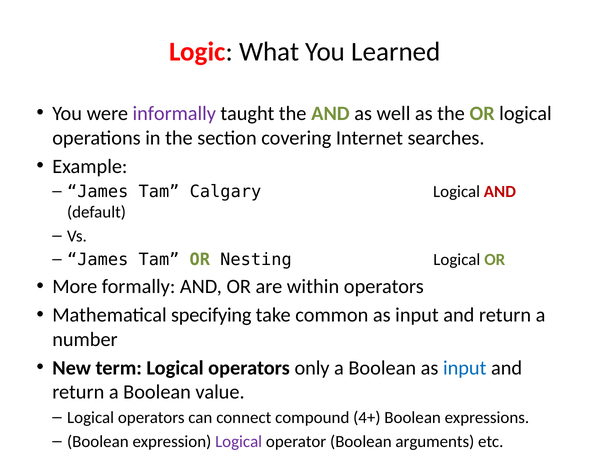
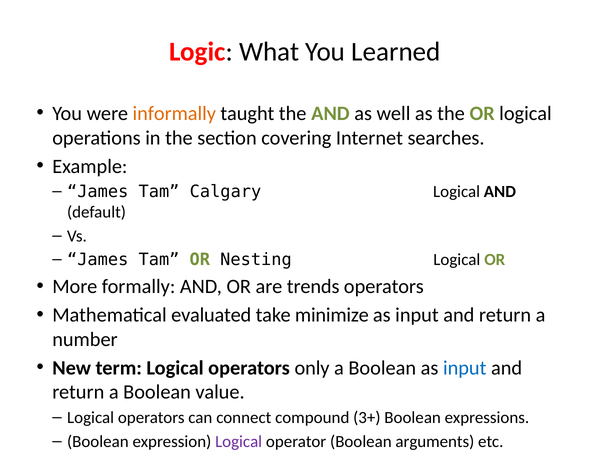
informally colour: purple -> orange (174, 113)
AND colour: red -> black (500, 192)
within: within -> trends (313, 286)
specifying: specifying -> evaluated (211, 315)
common: common -> minimize (332, 315)
4+: 4+ -> 3+ (367, 417)
